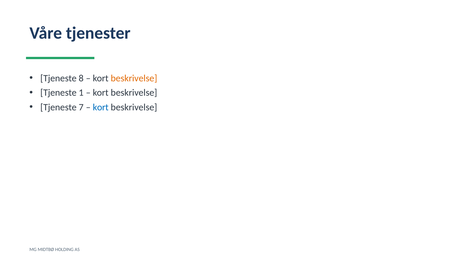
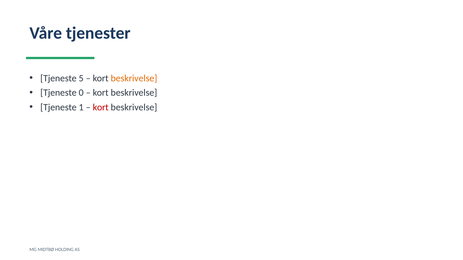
8: 8 -> 5 (81, 78)
1: 1 -> 0 (81, 93)
7: 7 -> 1 (81, 107)
kort colour: blue -> red (101, 107)
